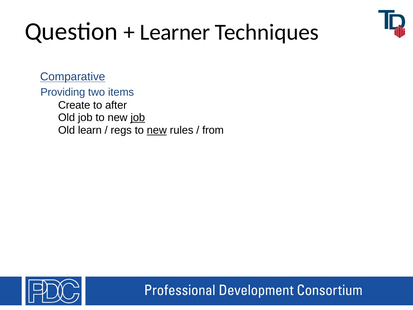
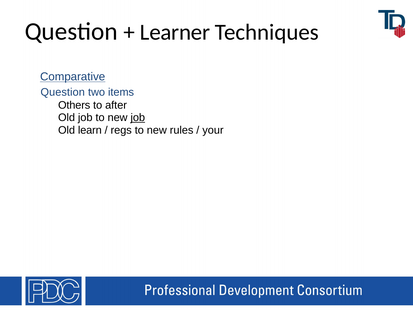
Providing: Providing -> Question (63, 92)
Create: Create -> Others (74, 105)
new underline: present -> none (157, 130)
from: from -> your (213, 130)
